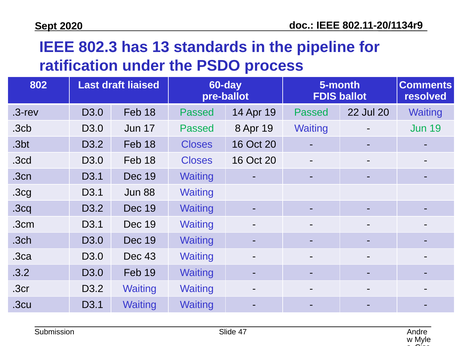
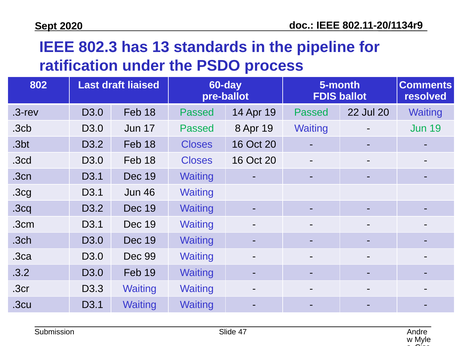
88: 88 -> 46 (149, 193)
43: 43 -> 99 (150, 257)
.3cr D3.2: D3.2 -> D3.3 (93, 289)
